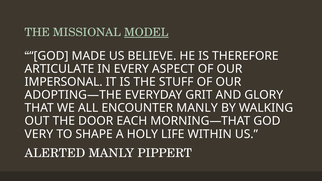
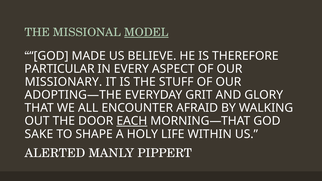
ARTICULATE: ARTICULATE -> PARTICULAR (59, 69)
IMPERSONAL: IMPERSONAL -> MISSIONARY (63, 82)
ENCOUNTER MANLY: MANLY -> AFRAID (197, 108)
EACH underline: none -> present (132, 121)
VERY: VERY -> SAKE (39, 134)
